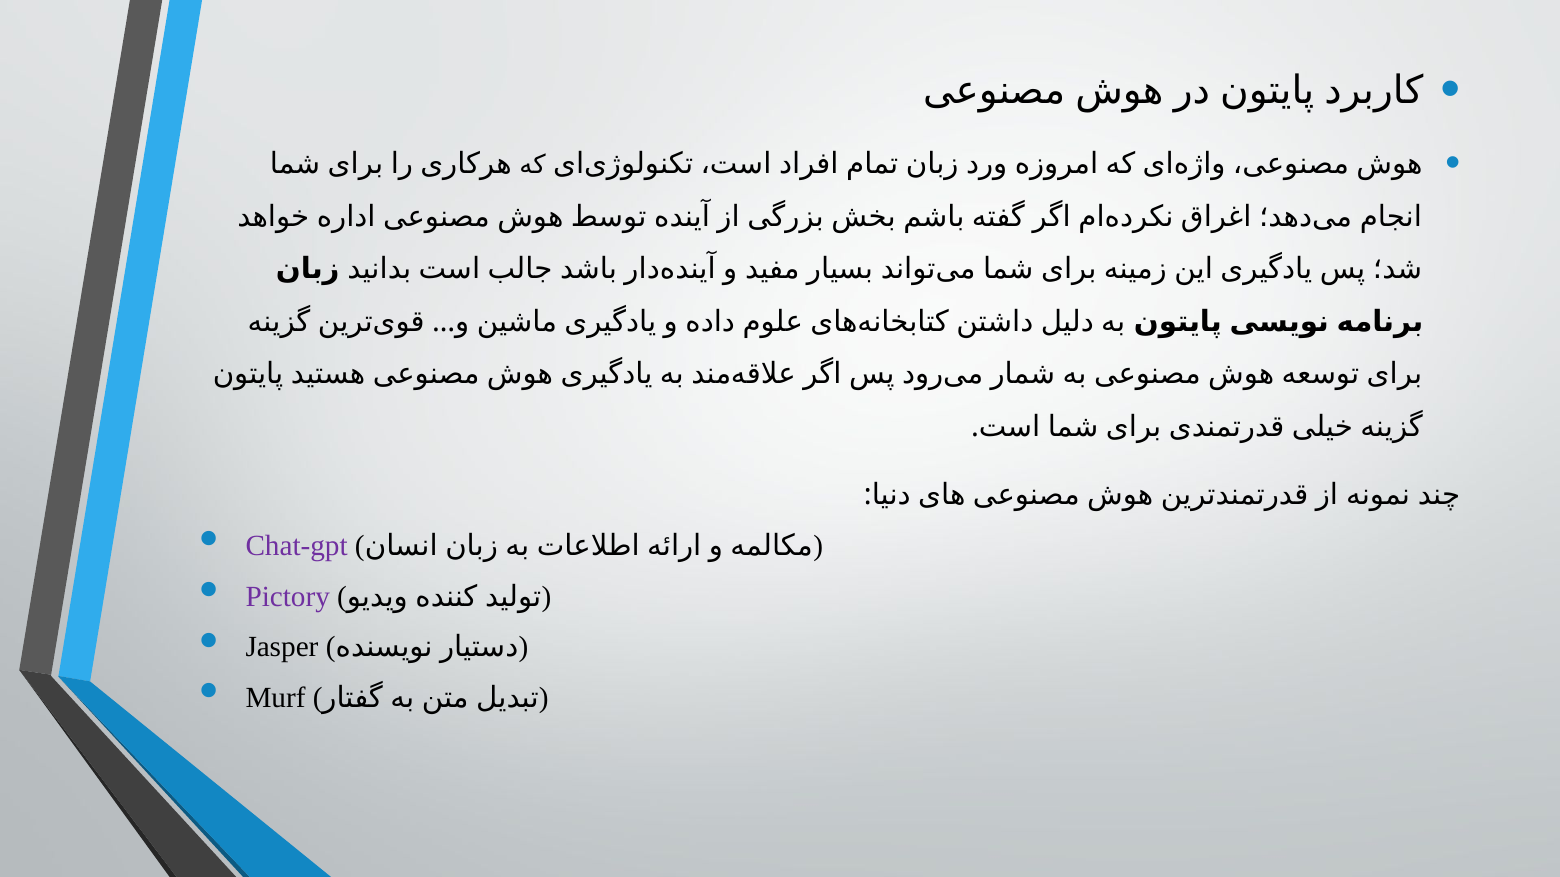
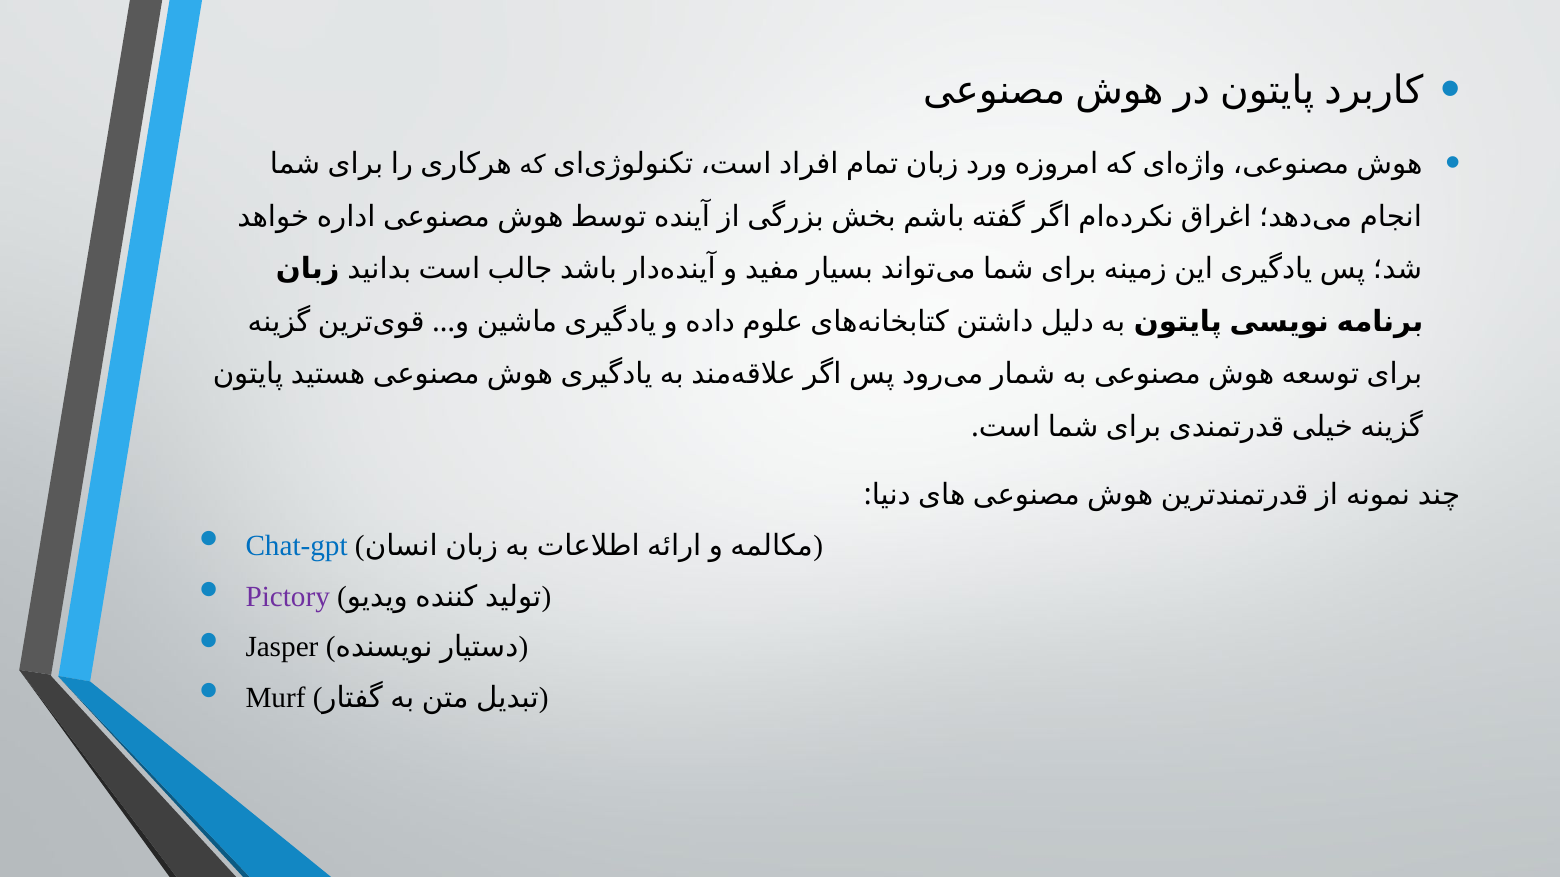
Chat-gpt colour: purple -> blue (297, 546)
